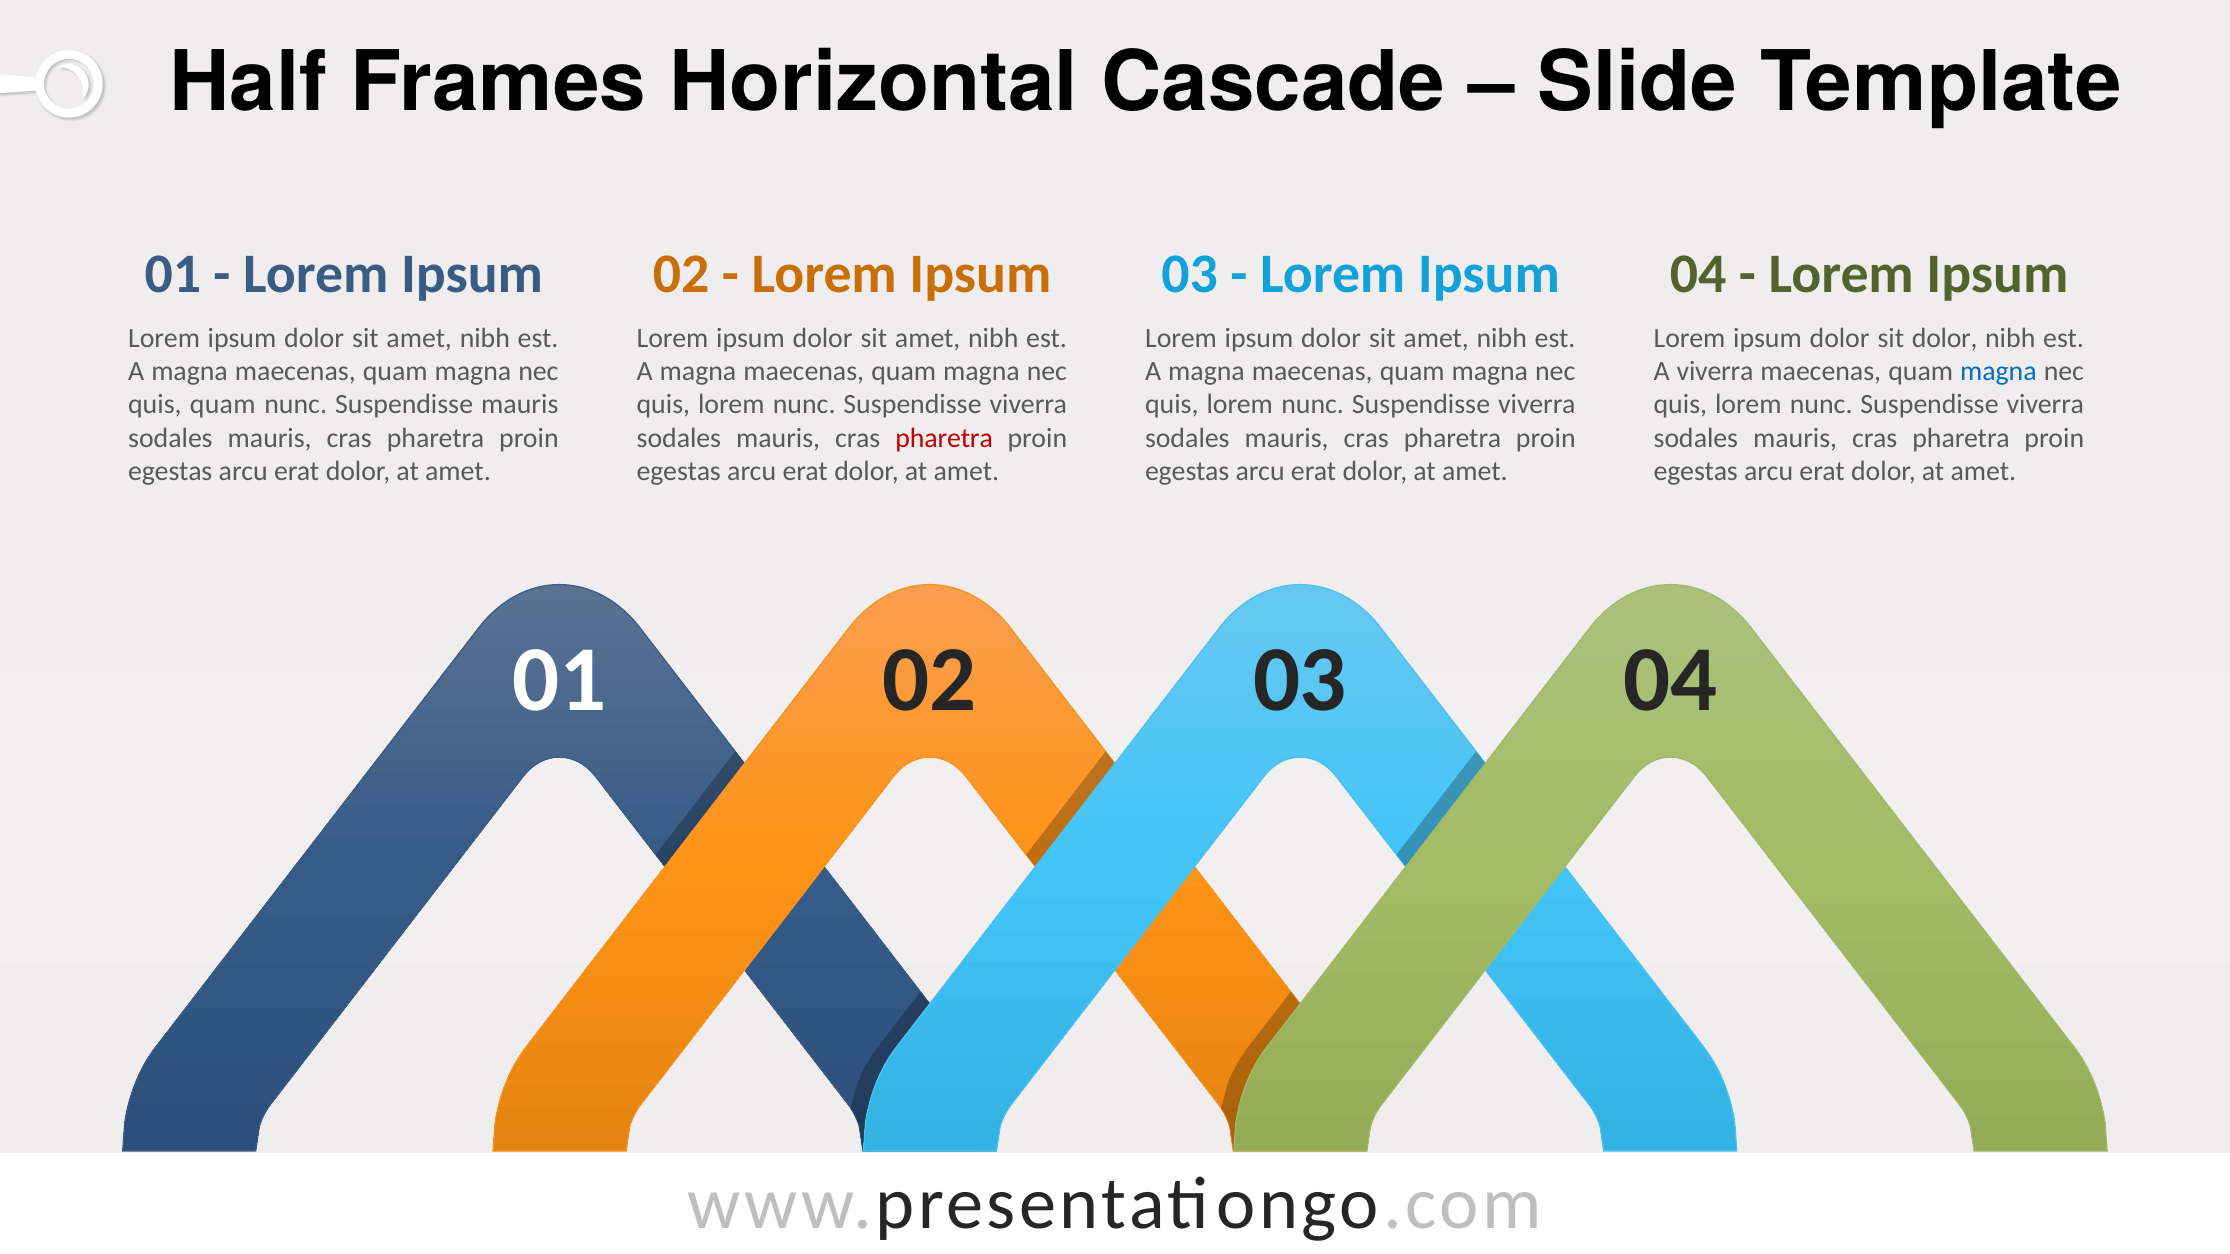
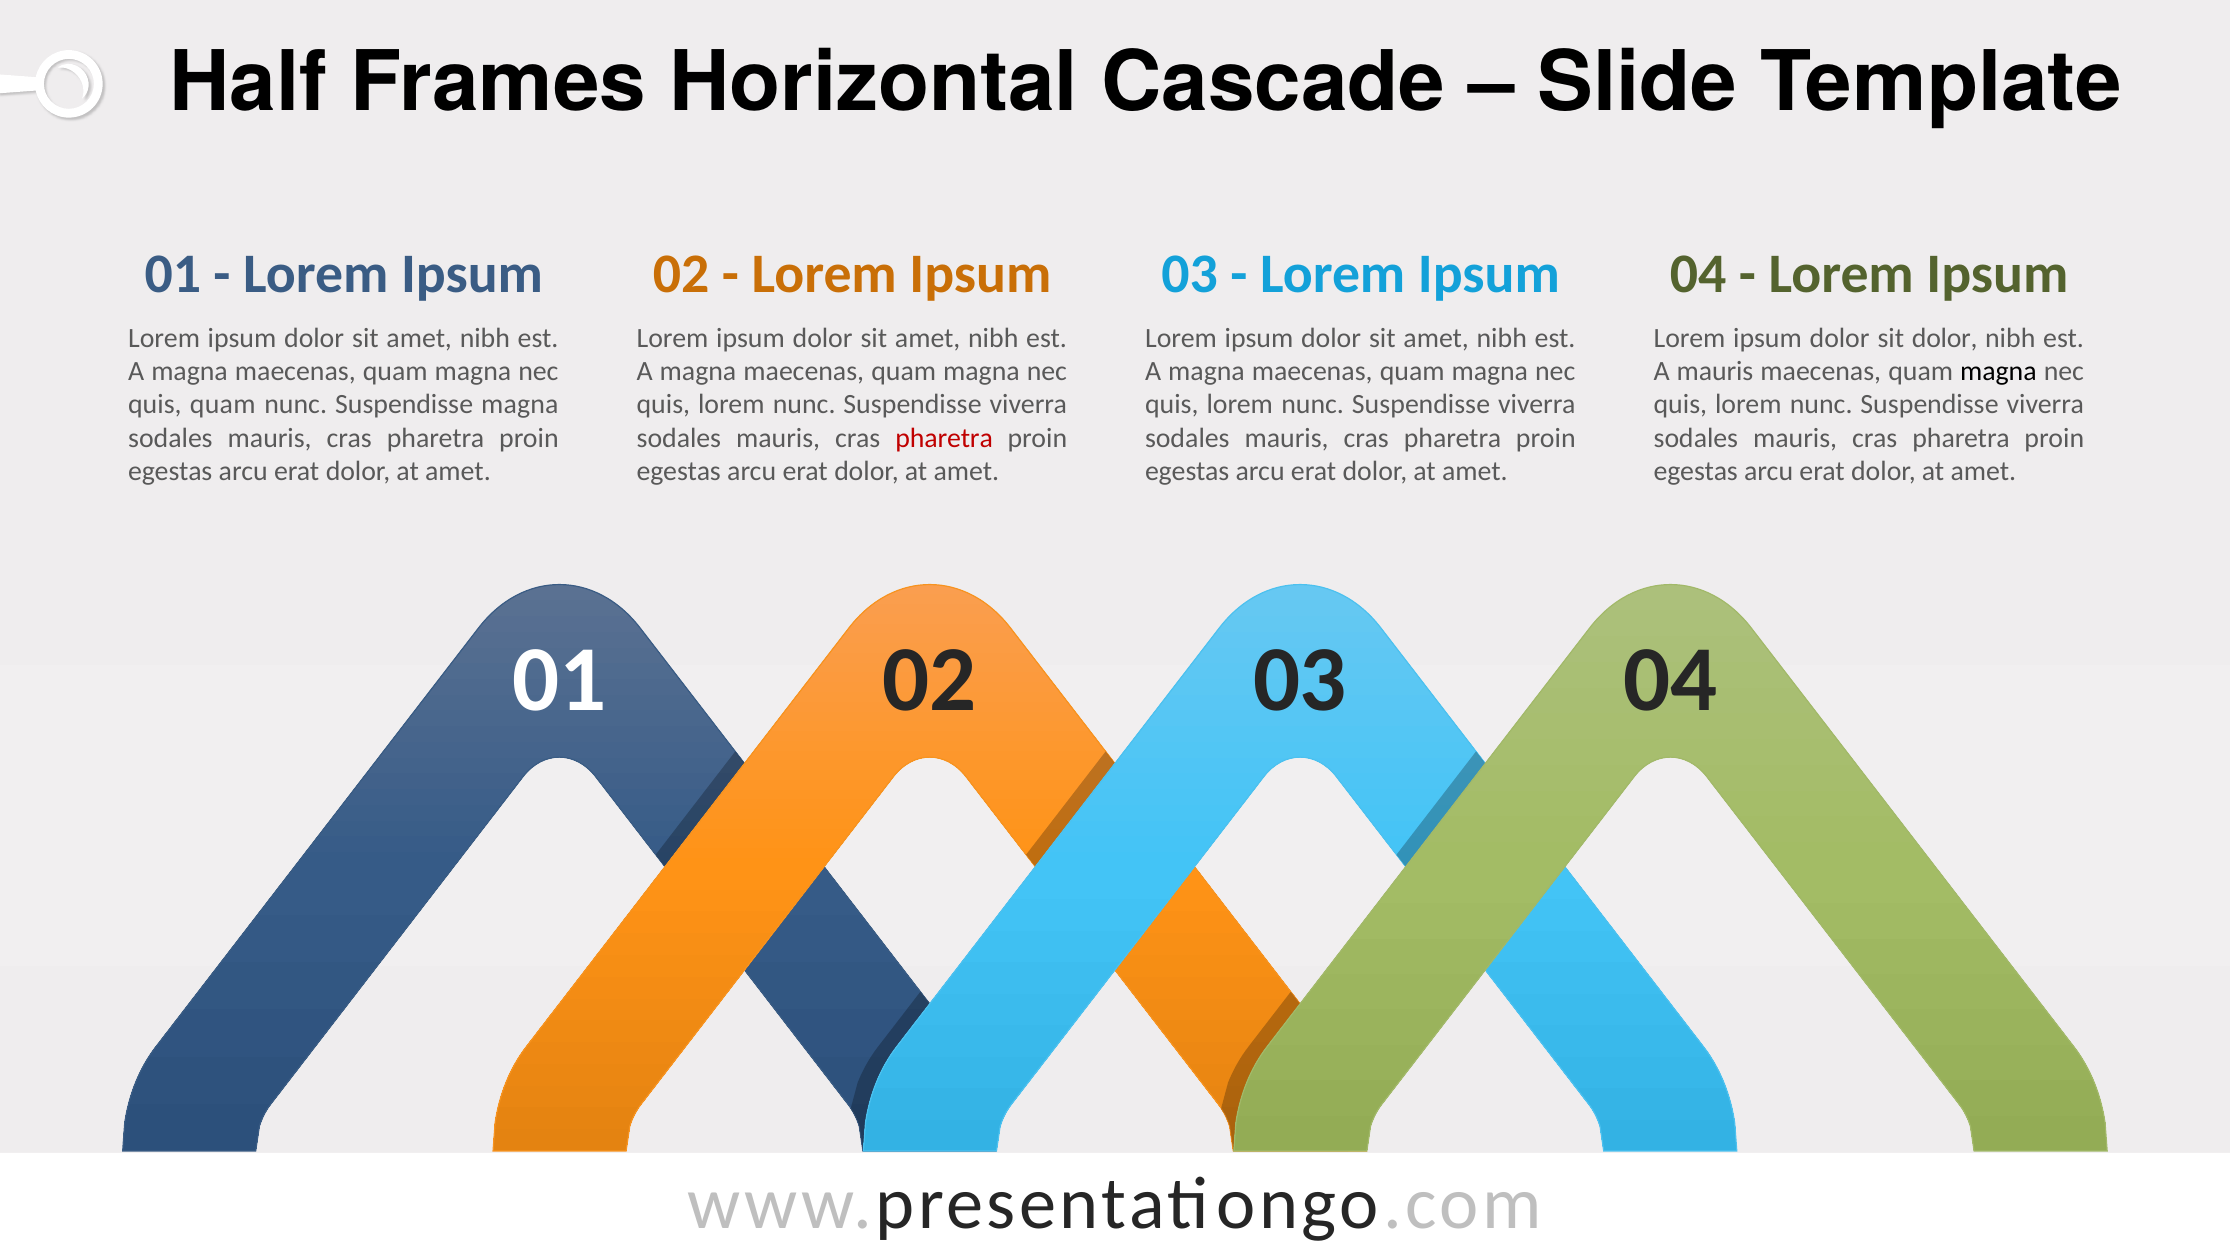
A viverra: viverra -> mauris (1715, 371)
magna colour: blue -> black (1998, 371)
Suspendisse mauris: mauris -> magna (520, 405)
